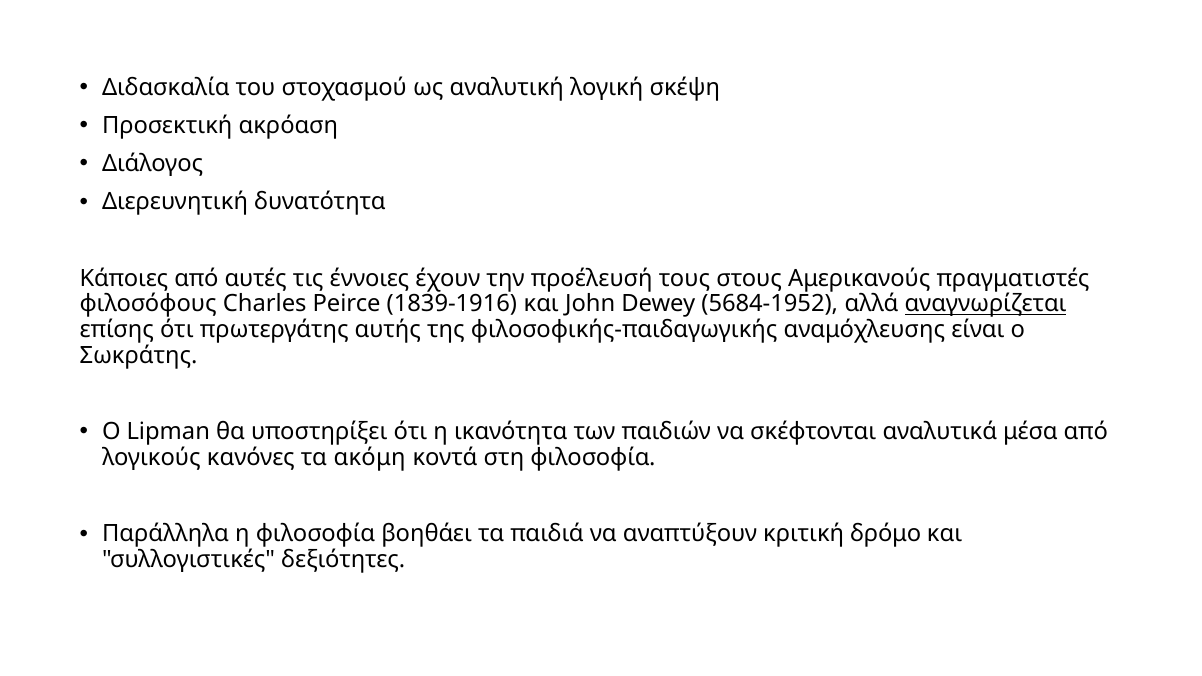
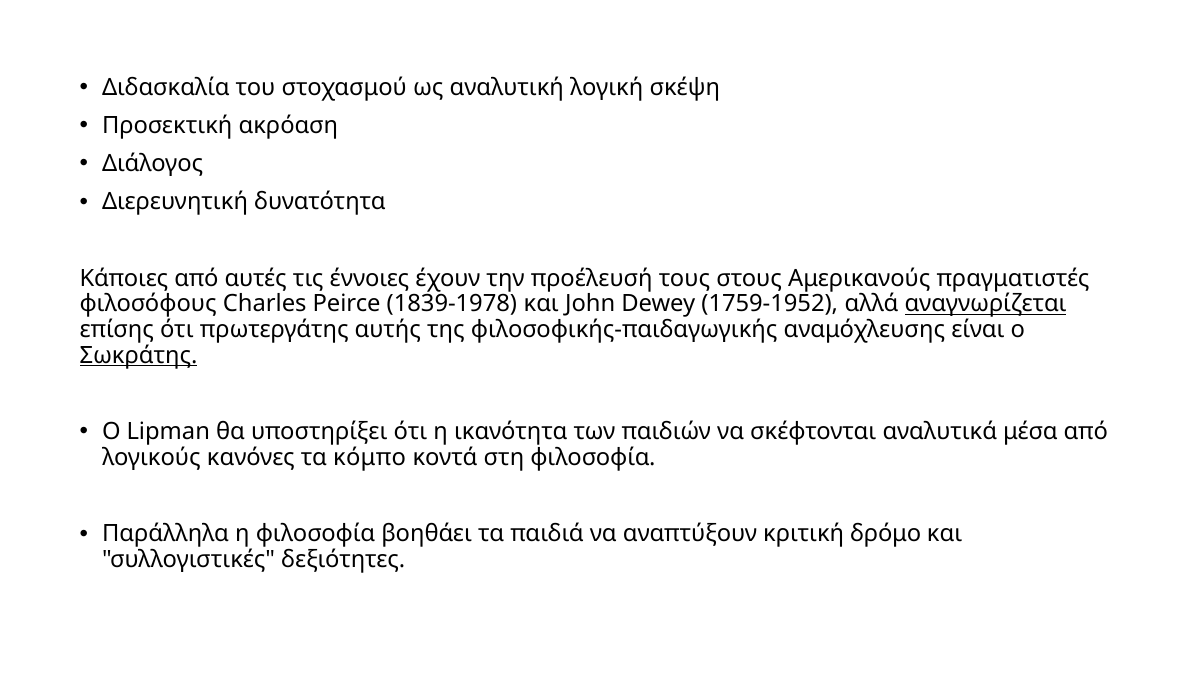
1839-1916: 1839-1916 -> 1839-1978 (452, 304)
5684-1952: 5684-1952 -> 1759-1952 (770, 304)
Σωκράτης underline: none -> present (138, 356)
ακόμη: ακόμη -> κόμπο (370, 458)
